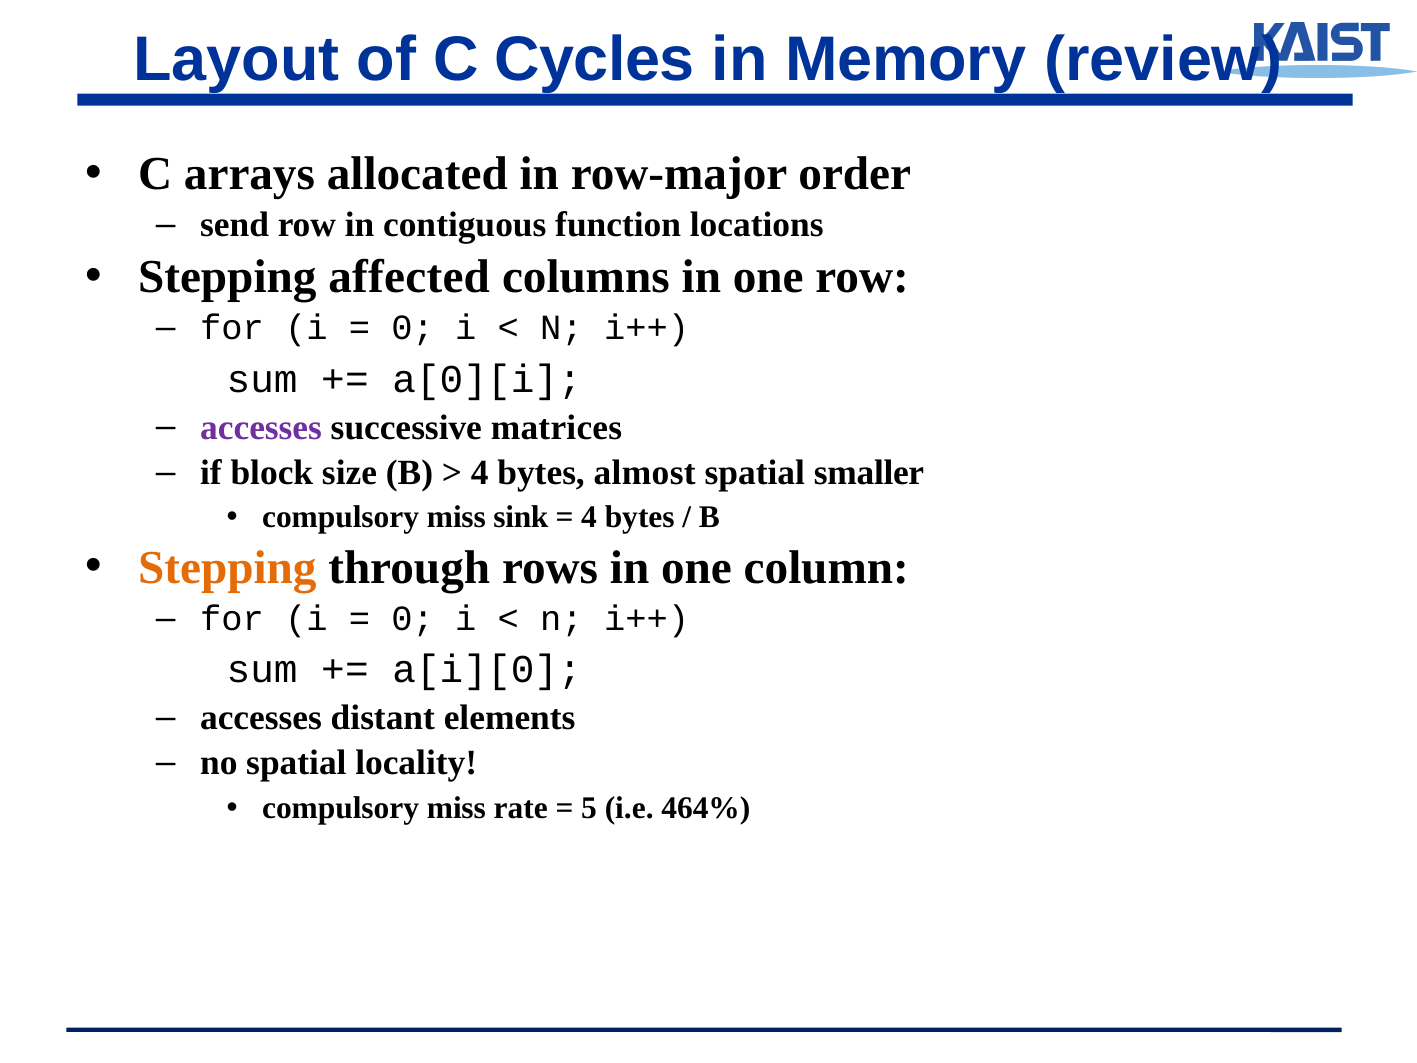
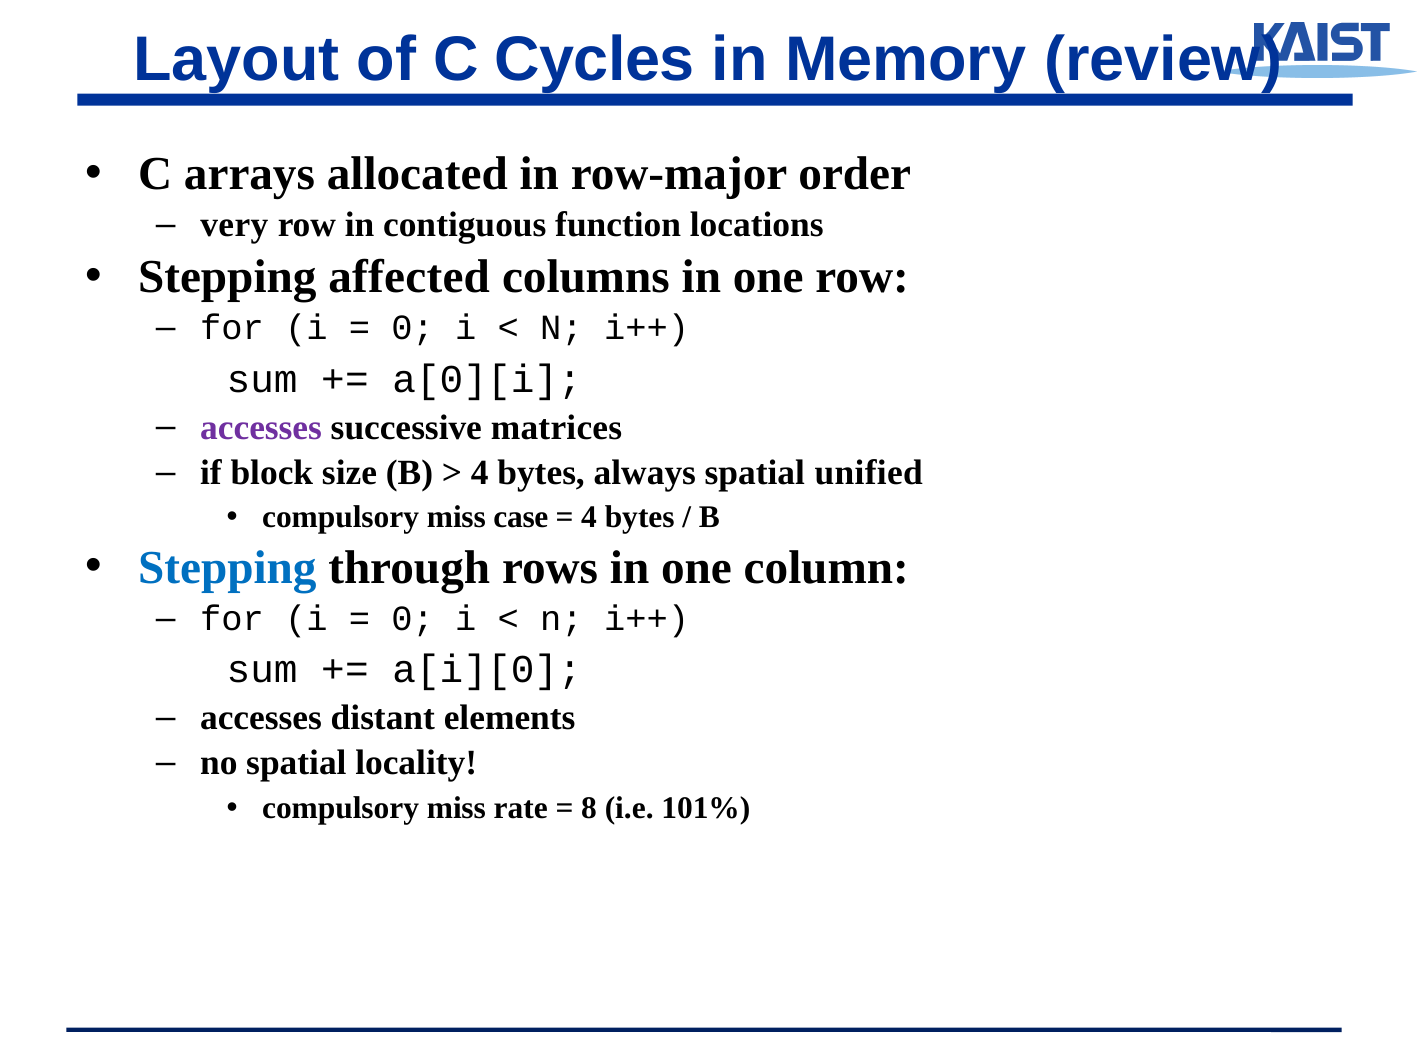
send: send -> very (234, 225)
almost: almost -> always (645, 473)
smaller: smaller -> unified (869, 473)
sink: sink -> case (521, 517)
Stepping colour: orange -> blue (227, 567)
5: 5 -> 8 (589, 808)
464%: 464% -> 101% (706, 808)
